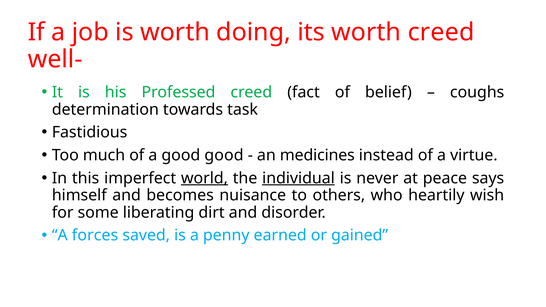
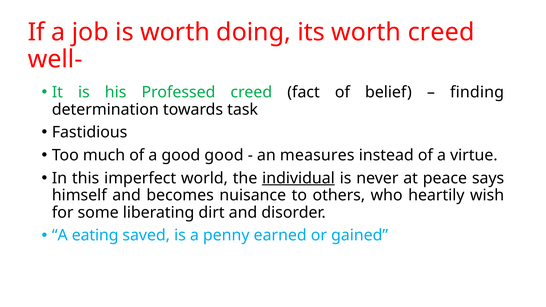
coughs: coughs -> finding (477, 92)
medicines: medicines -> measures (317, 155)
world underline: present -> none (204, 178)
forces: forces -> eating (95, 235)
